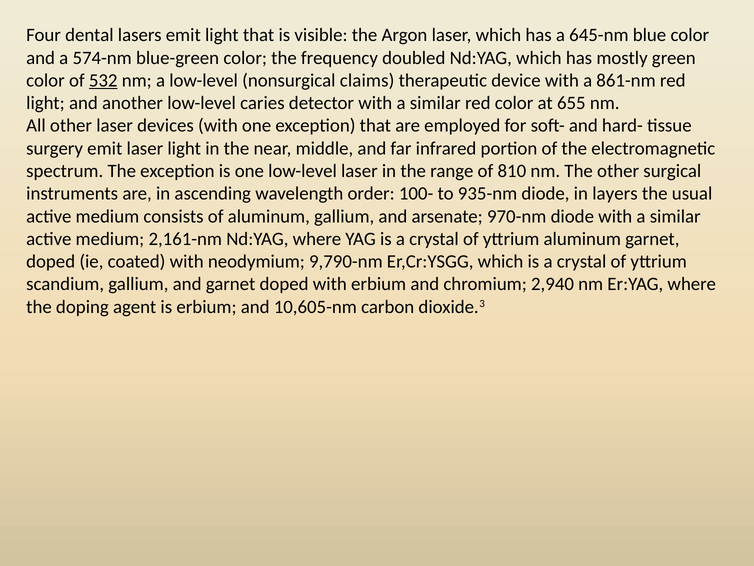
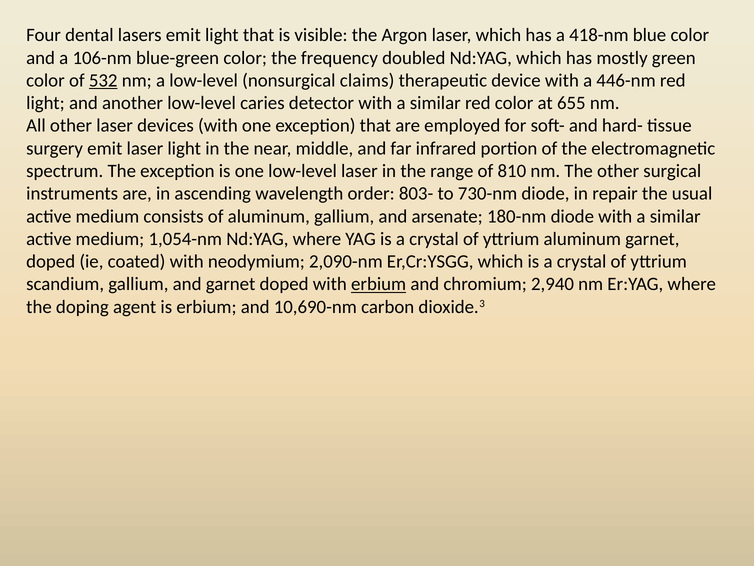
645-nm: 645-nm -> 418-nm (599, 35)
574-nm: 574-nm -> 106-nm (102, 58)
861-nm: 861-nm -> 446-nm (626, 80)
100-: 100- -> 803- (416, 194)
935-nm: 935-nm -> 730-nm (488, 194)
layers: layers -> repair (615, 194)
970-nm: 970-nm -> 180-nm (517, 216)
2,161-nm: 2,161-nm -> 1,054-nm (185, 239)
9,790-nm: 9,790-nm -> 2,090-nm (346, 261)
erbium underline: none -> present (379, 284)
10,605-nm: 10,605-nm -> 10,690-nm (315, 307)
